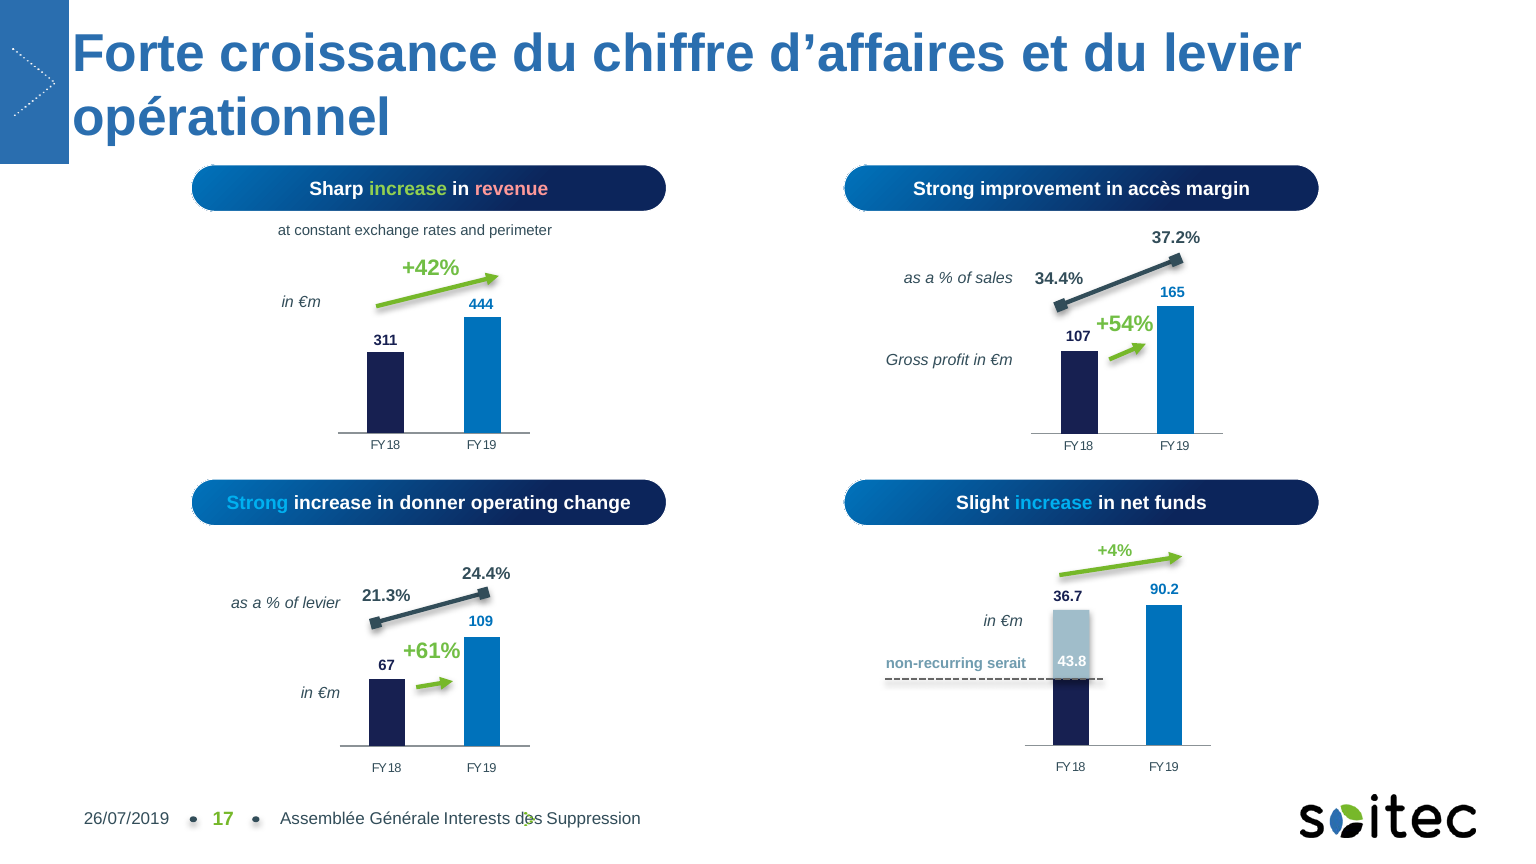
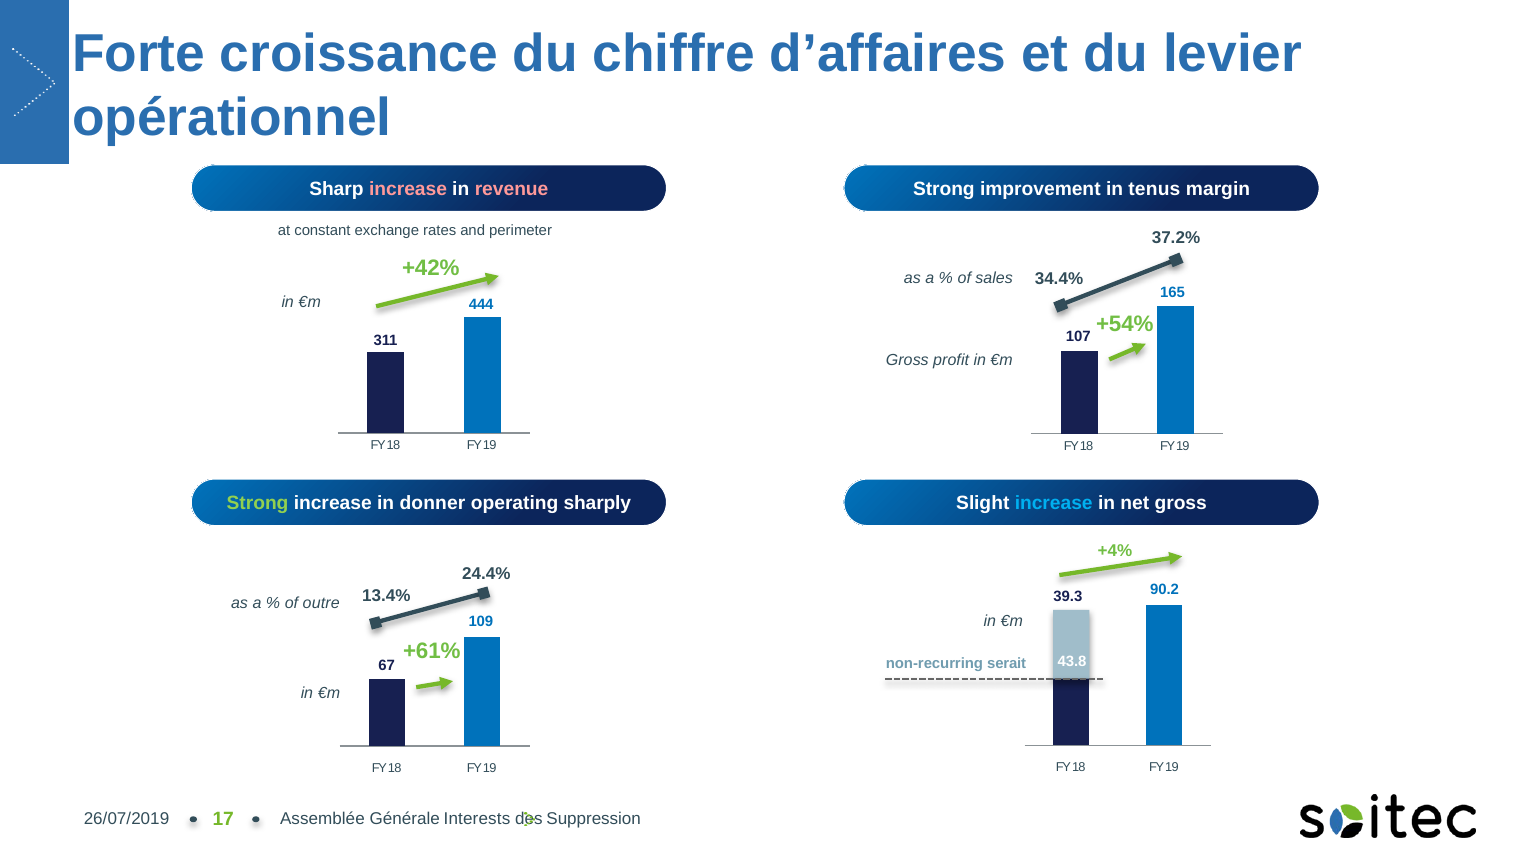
increase colour: light green -> pink (408, 189)
accès: accès -> tenus (1154, 189)
Strong colour: light blue -> light green (258, 504)
change: change -> sharply (597, 504)
net funds: funds -> gross (1181, 504)
21.3%: 21.3% -> 13.4% (386, 596)
36.7: 36.7 -> 39.3 (1068, 597)
of levier: levier -> outre (321, 604)
